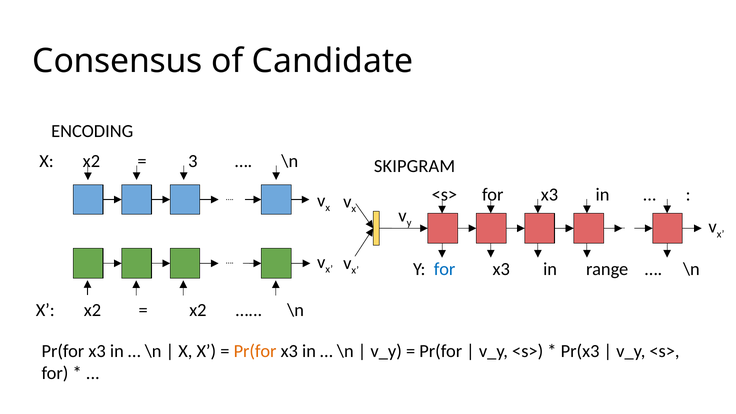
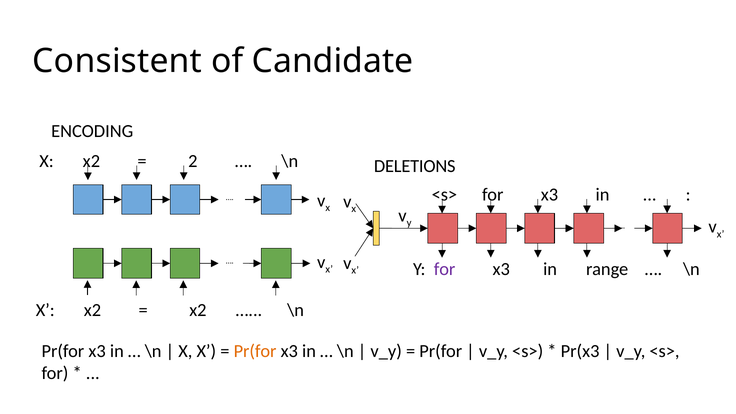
Consensus: Consensus -> Consistent (117, 61)
3: 3 -> 2 (193, 161)
SKIPGRAM: SKIPGRAM -> DELETIONS (415, 166)
for colour: blue -> purple (445, 269)
